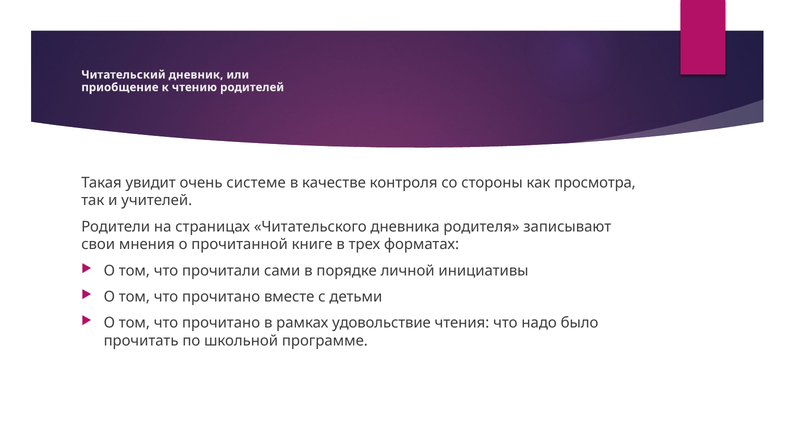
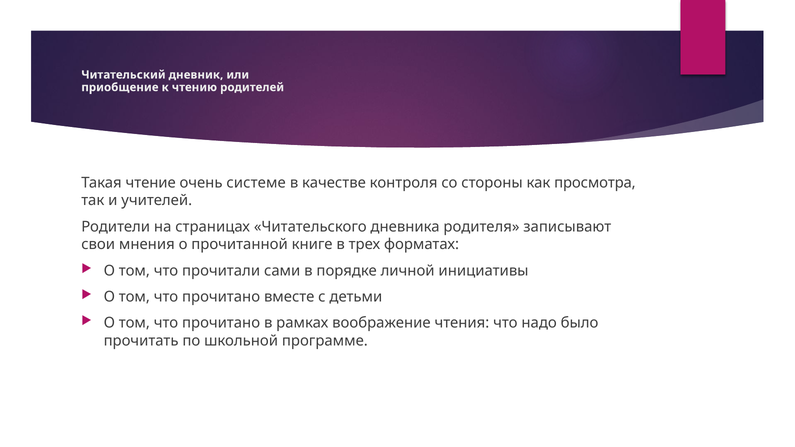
увидит: увидит -> чтение (151, 183)
удовольствие: удовольствие -> воображение (381, 323)
